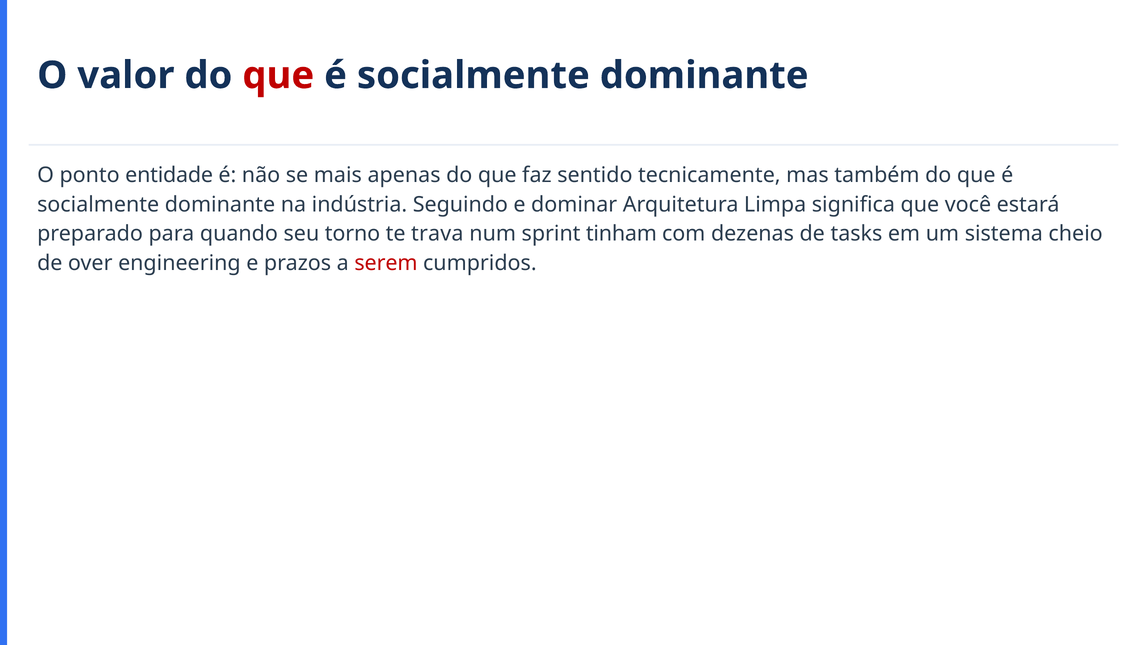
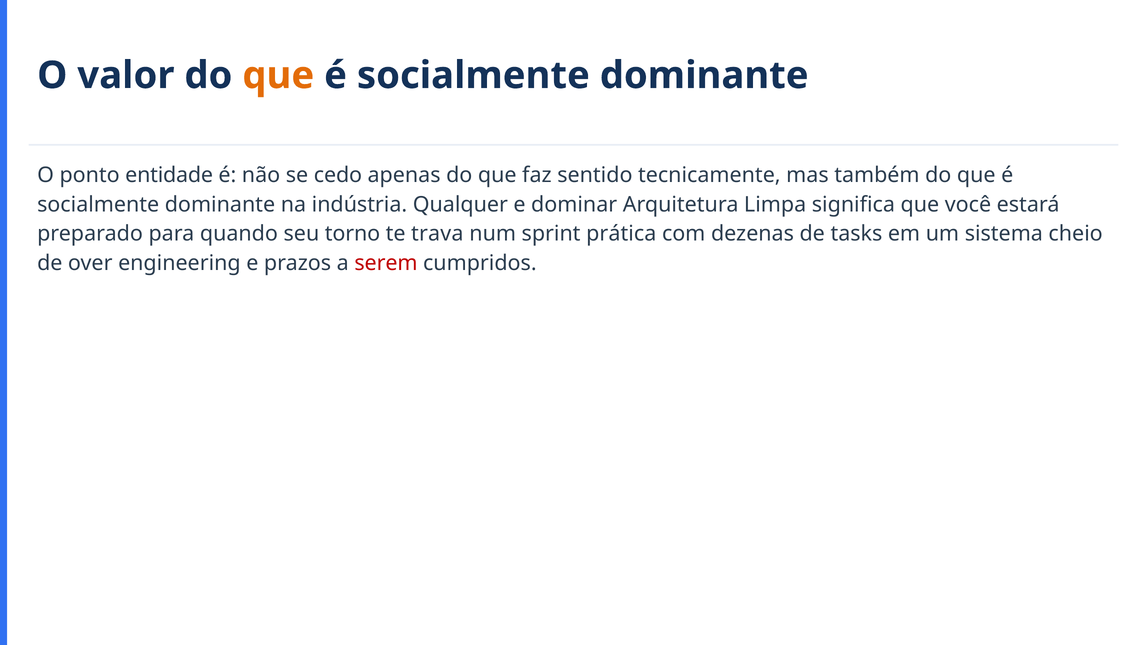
que colour: red -> orange (278, 75)
mais: mais -> cedo (338, 175)
Seguindo: Seguindo -> Qualquer (460, 205)
tinham: tinham -> prática (621, 234)
